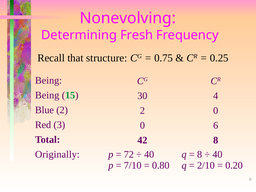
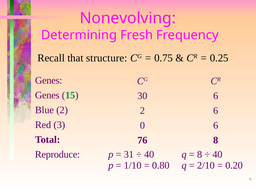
Being: Being -> Genes (49, 80)
Being: Being -> Genes (47, 95)
30 4: 4 -> 6 (216, 96)
2 0: 0 -> 6 (216, 111)
42: 42 -> 76 (142, 140)
Originally: Originally -> Reproduce (57, 154)
72: 72 -> 31 (129, 154)
7/10: 7/10 -> 1/10 (133, 166)
